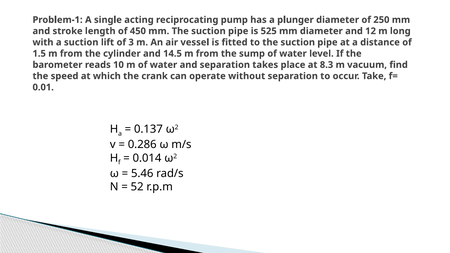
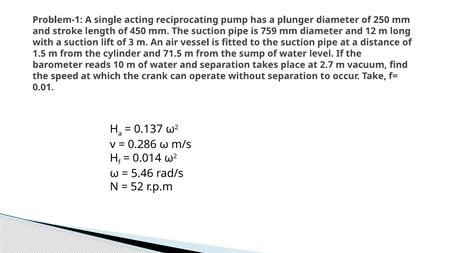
525: 525 -> 759 (269, 31)
14.5: 14.5 -> 71.5 (172, 54)
8.3: 8.3 -> 2.7 (327, 65)
